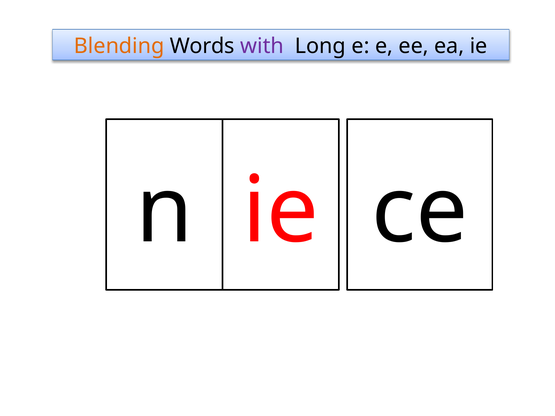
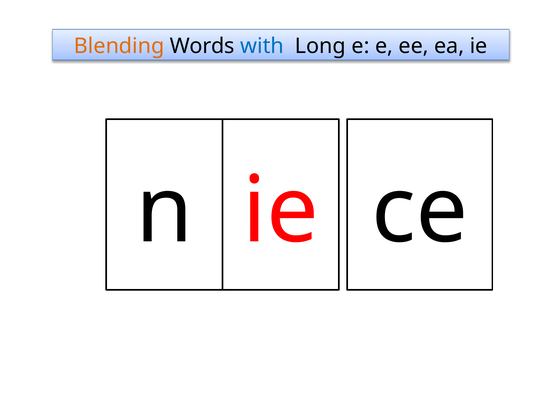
with colour: purple -> blue (262, 46)
